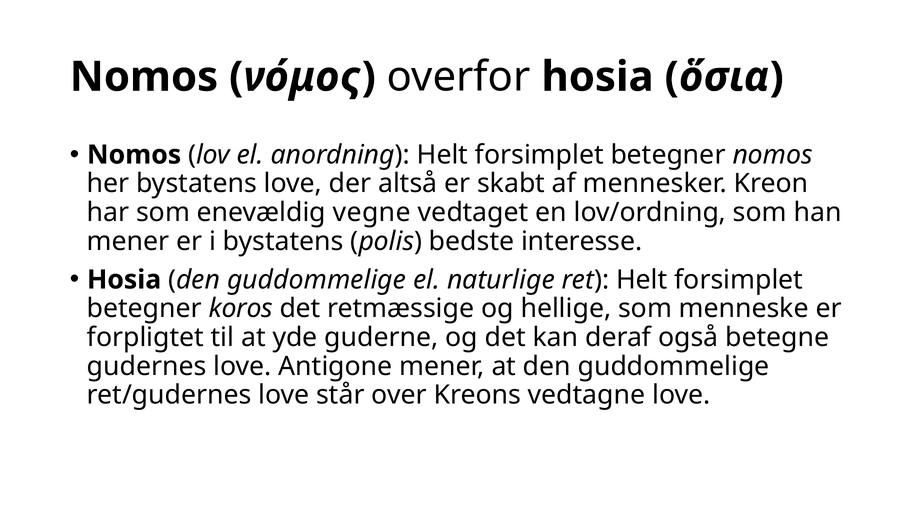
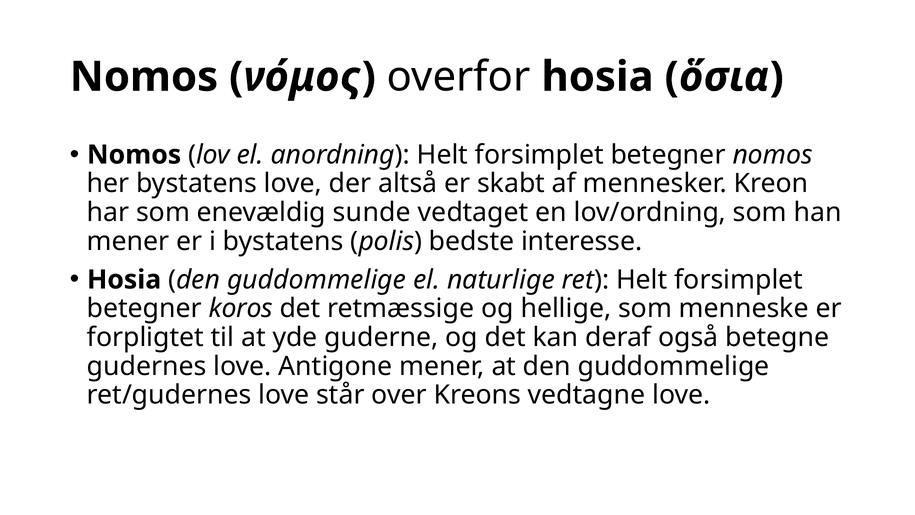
vegne: vegne -> sunde (372, 212)
